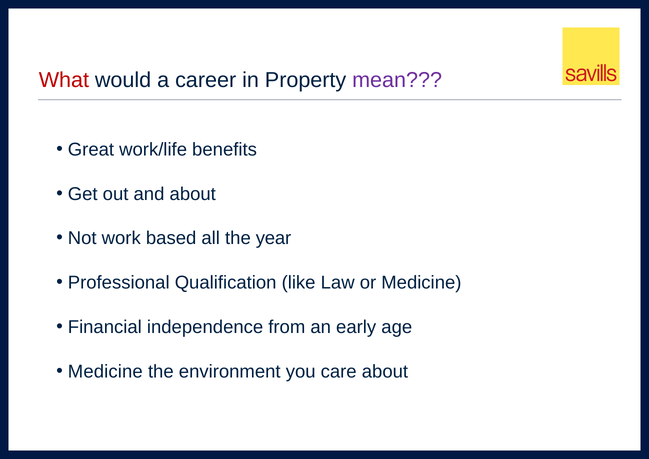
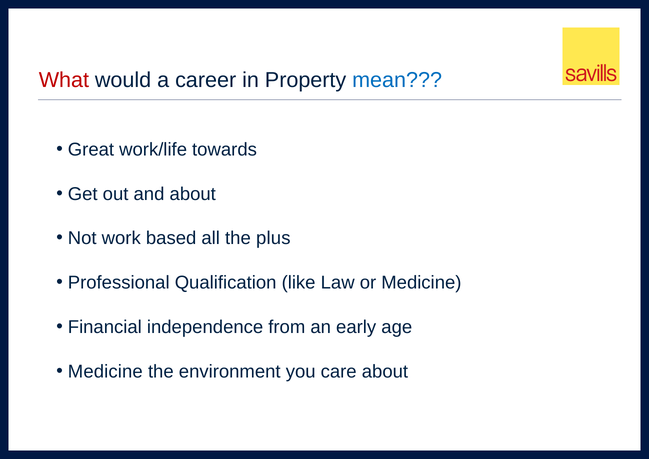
mean colour: purple -> blue (397, 80)
benefits: benefits -> towards (225, 150)
year: year -> plus (273, 238)
